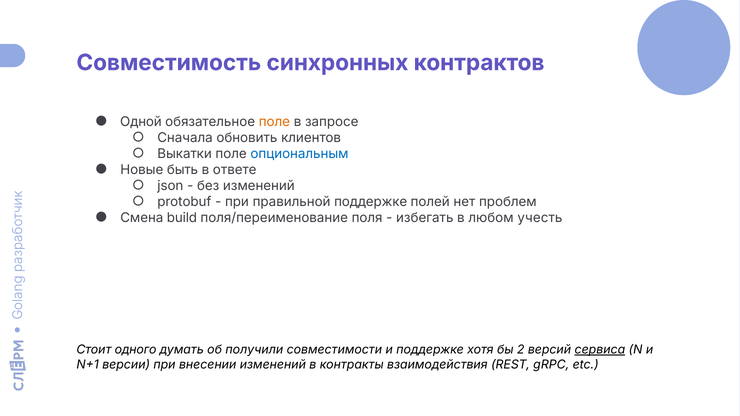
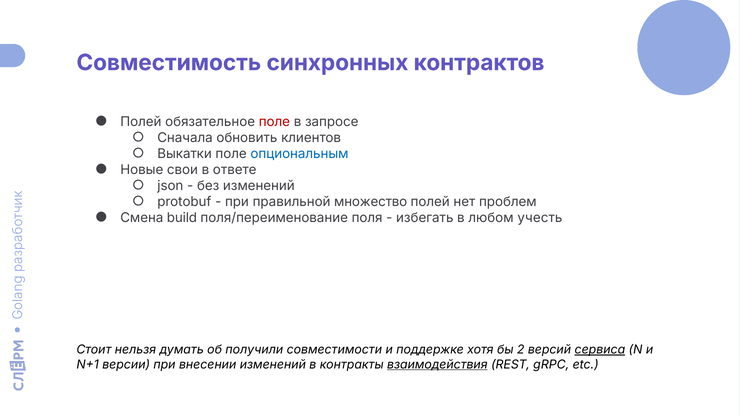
Одной: Одной -> Полей (141, 122)
поле colour: orange -> red (274, 122)
быть: быть -> свои (182, 170)
правильной поддержке: поддержке -> множество (371, 202)
одного: одного -> нельзя (135, 350)
взаимодействия underline: none -> present (437, 365)
